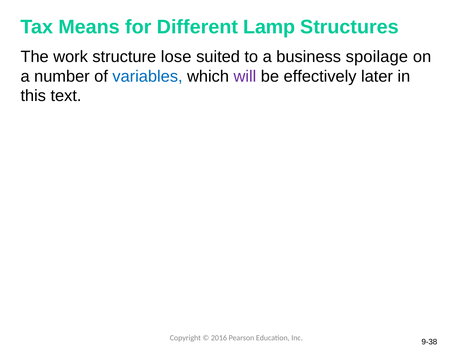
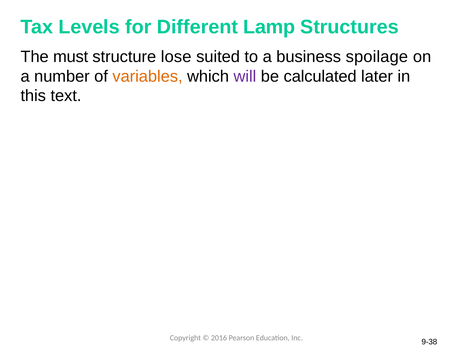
Means: Means -> Levels (89, 27)
work: work -> must (71, 57)
variables colour: blue -> orange (147, 76)
effectively: effectively -> calculated (320, 76)
